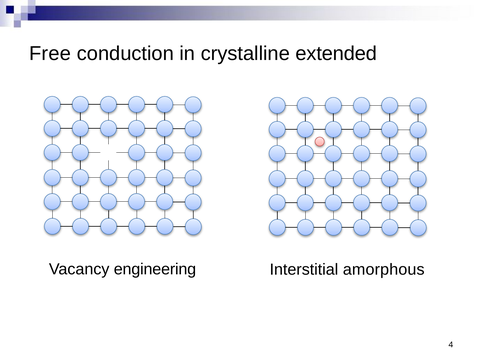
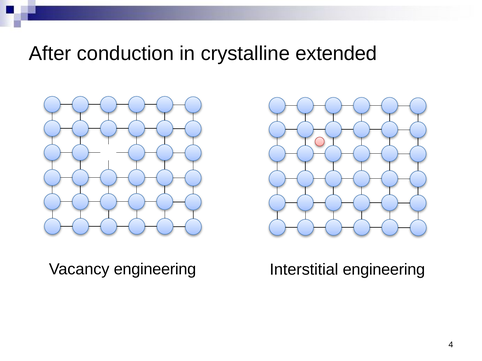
Free: Free -> After (50, 54)
Interstitial amorphous: amorphous -> engineering (384, 270)
